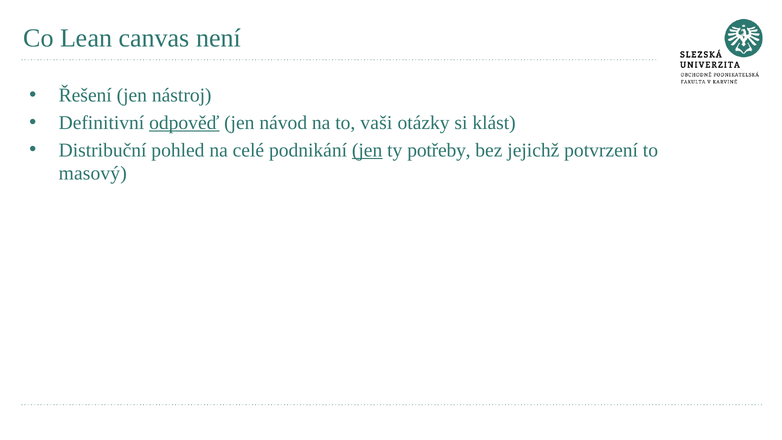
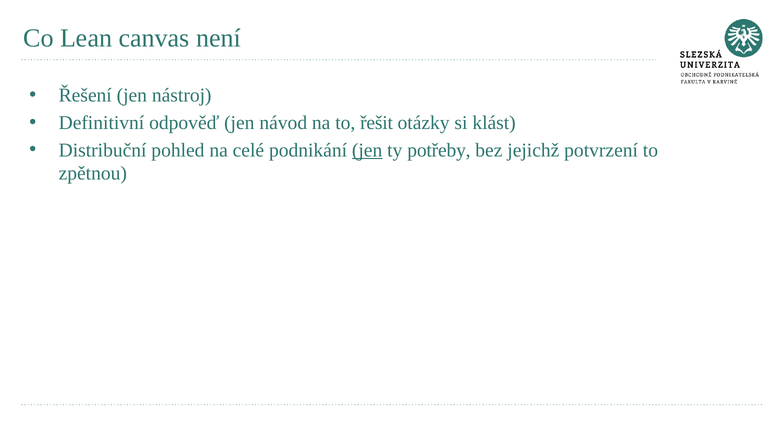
odpověď underline: present -> none (184, 123)
vaši: vaši -> řešit (377, 123)
masový: masový -> zpětnou (93, 174)
